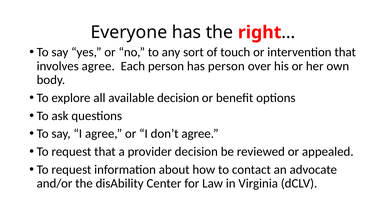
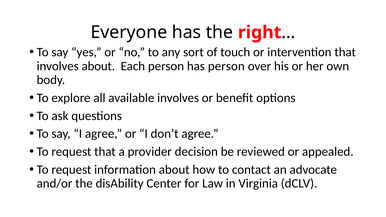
involves agree: agree -> about (98, 66)
available decision: decision -> involves (178, 98)
